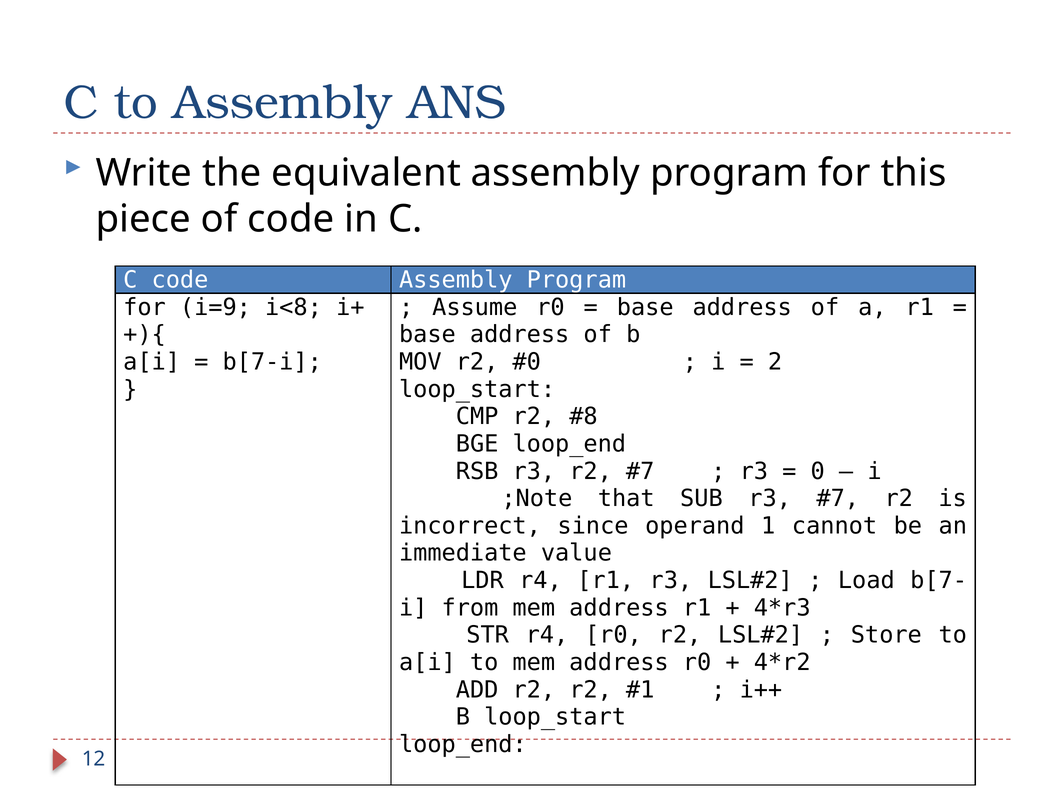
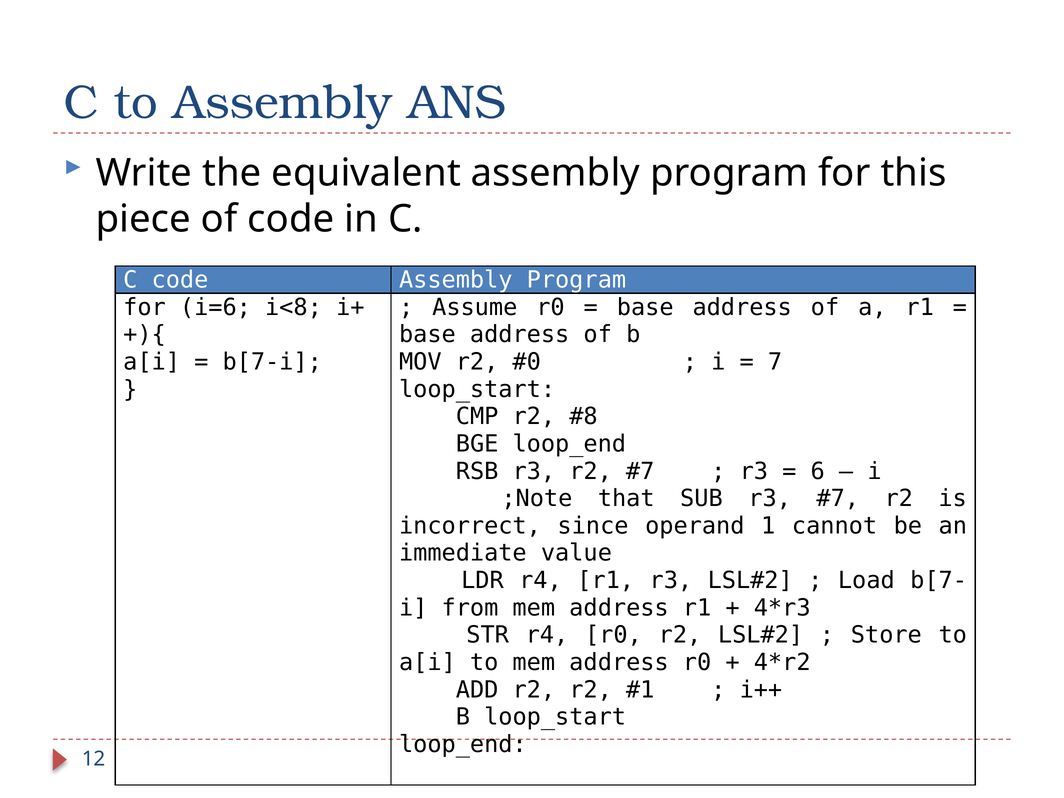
i=9: i=9 -> i=6 (215, 307)
2: 2 -> 7 (775, 362)
0: 0 -> 6 (818, 471)
